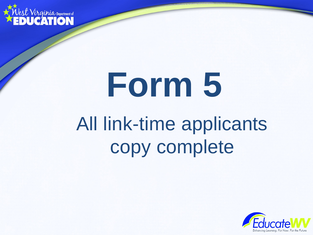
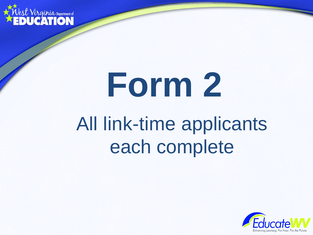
5: 5 -> 2 (213, 85)
copy: copy -> each (131, 147)
